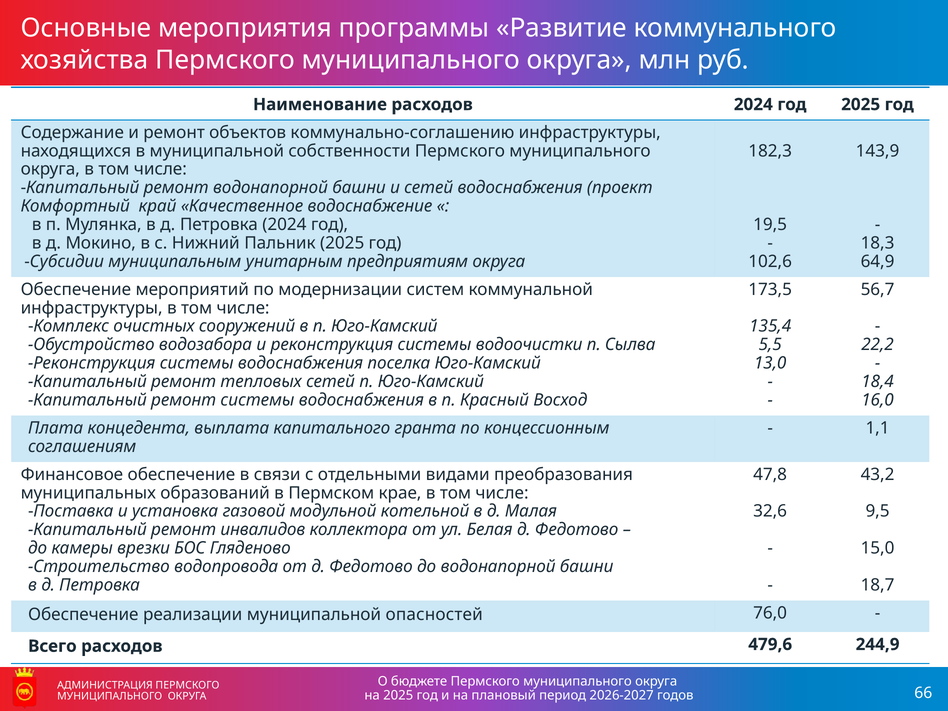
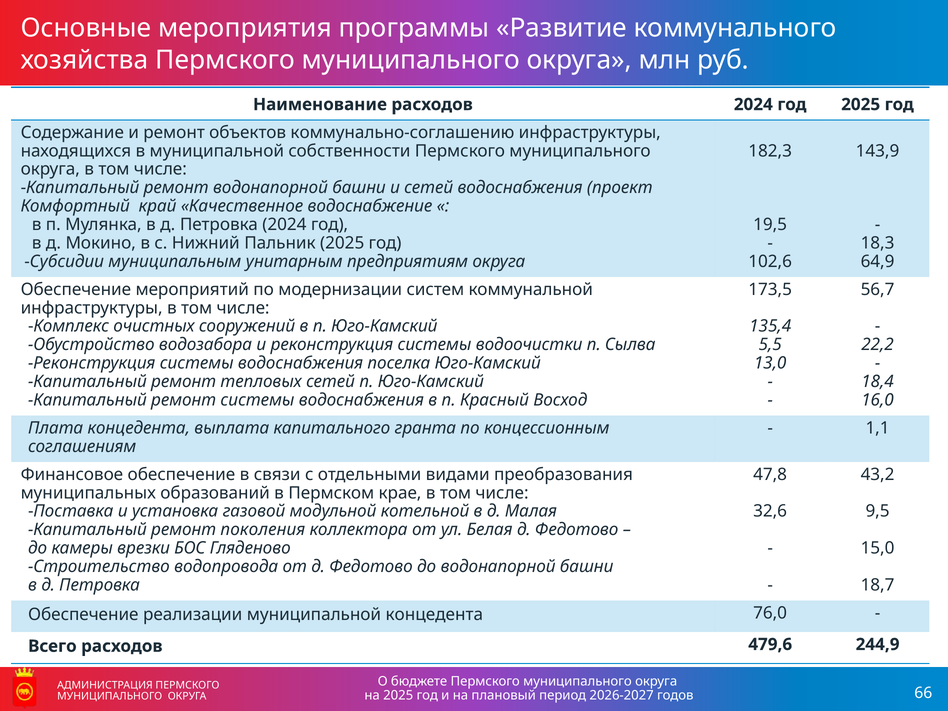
инвалидов: инвалидов -> поколения (263, 530)
муниципальной опасностей: опасностей -> концедента (434, 615)
